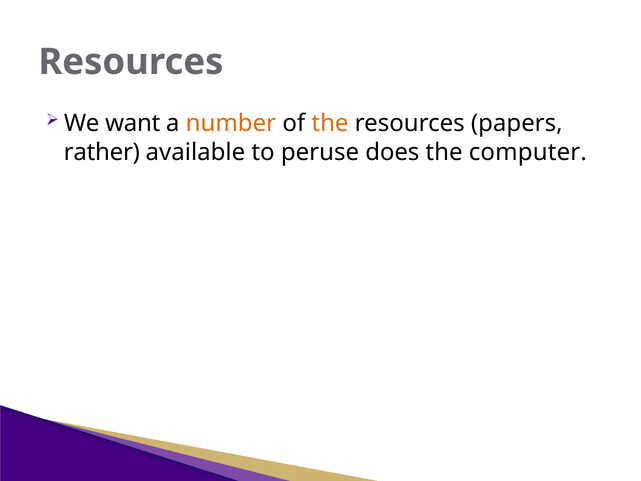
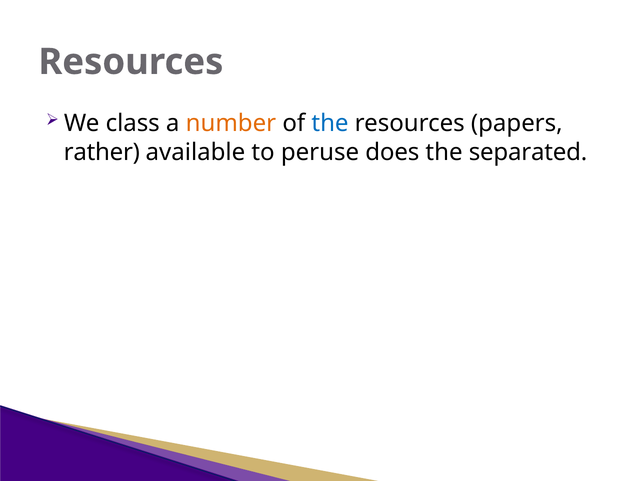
want: want -> class (133, 123)
the colour: orange -> blue (330, 123)
computer: computer -> separated (528, 152)
